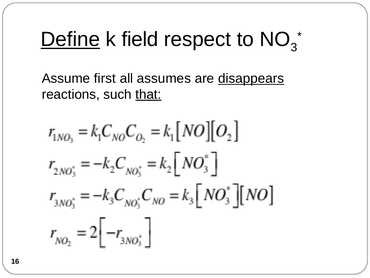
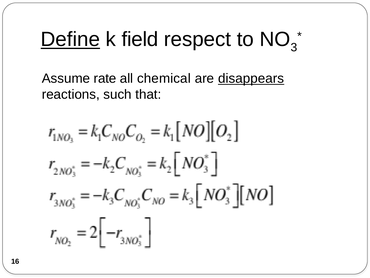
first: first -> rate (105, 78)
assumes: assumes -> chemical (164, 78)
that underline: present -> none (148, 94)
